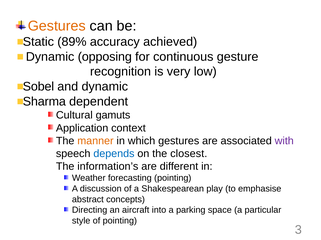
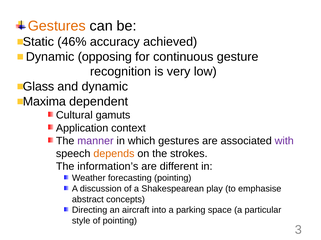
89%: 89% -> 46% (72, 42)
Sobel: Sobel -> Glass (38, 87)
Sharma: Sharma -> Maxima (44, 102)
manner colour: orange -> purple (95, 141)
depends colour: blue -> orange (114, 154)
closest: closest -> strokes (189, 154)
